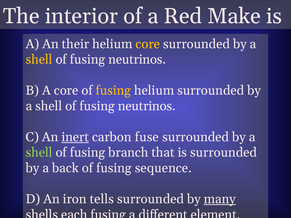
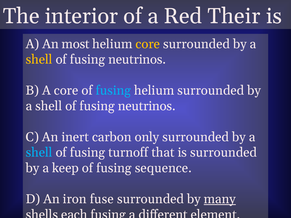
Make: Make -> Their (234, 16)
their: their -> most (76, 44)
fusing colour: yellow -> light blue (113, 91)
inert underline: present -> none (75, 137)
fuse: fuse -> only (147, 137)
shell colour: light green -> light blue (39, 153)
branch: branch -> turnoff (128, 153)
back: back -> keep (65, 168)
tells: tells -> fuse (102, 199)
